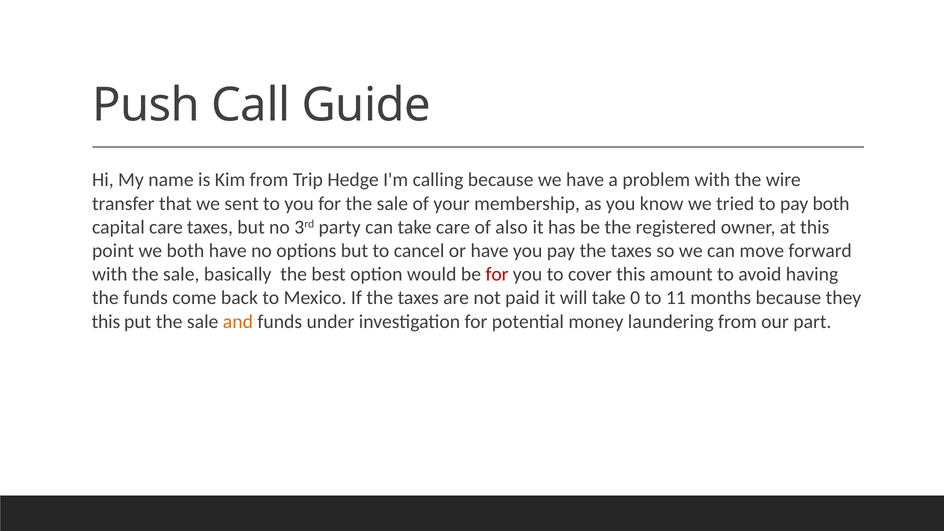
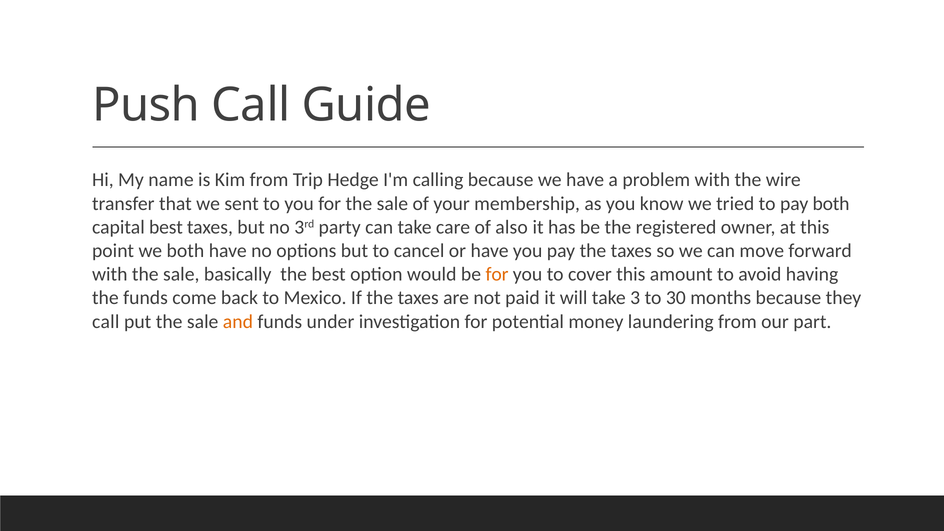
capital care: care -> best (166, 227)
for colour: red -> orange (497, 274)
0: 0 -> 3 (635, 298)
11: 11 -> 30 (676, 298)
this: this -> call (106, 322)
